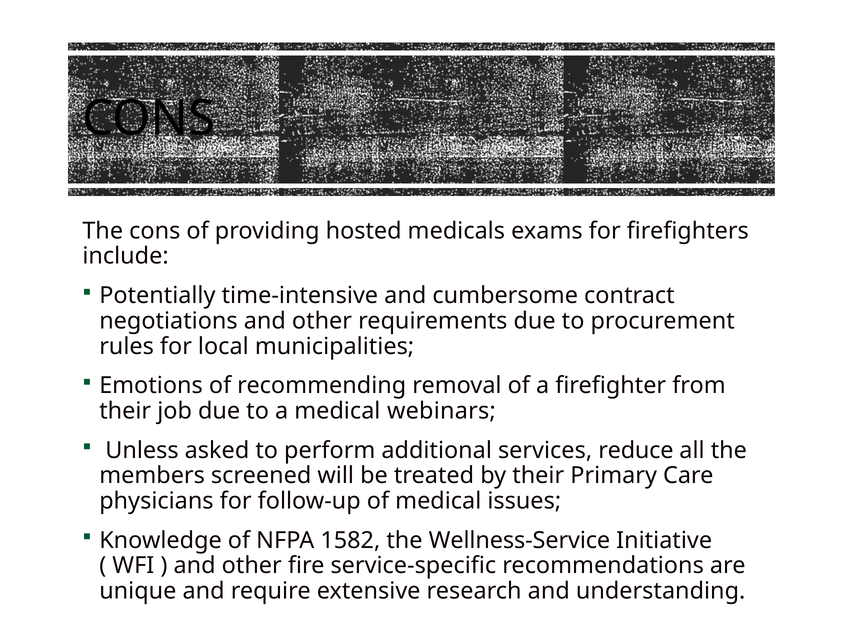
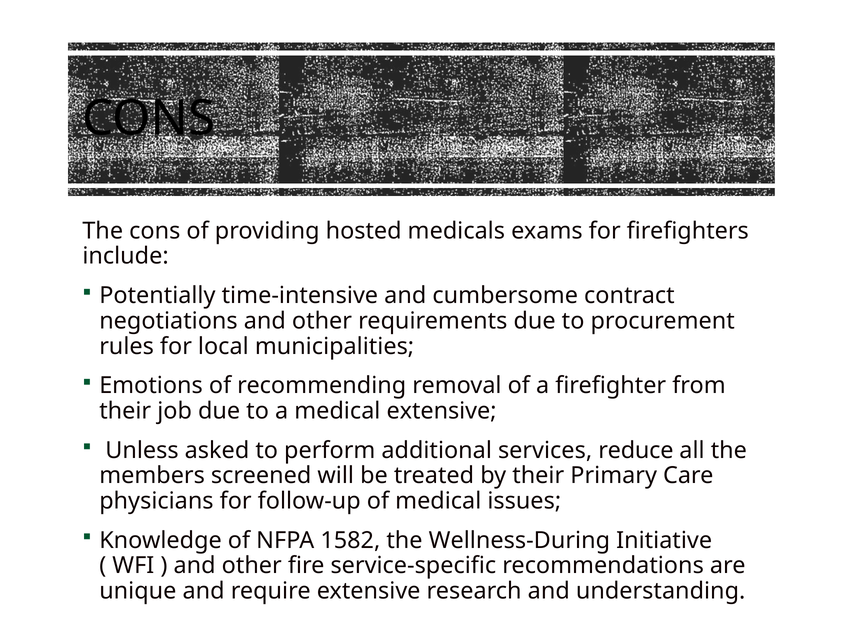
medical webinars: webinars -> extensive (442, 410)
Wellness-Service: Wellness-Service -> Wellness-During (519, 540)
